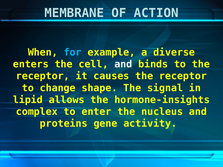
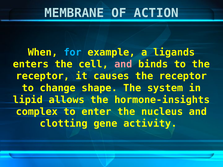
diverse: diverse -> ligands (174, 52)
and colour: white -> pink (123, 64)
signal: signal -> system (165, 88)
proteins: proteins -> clotting (64, 124)
